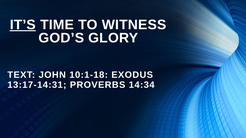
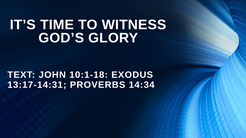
IT’S underline: present -> none (23, 25)
